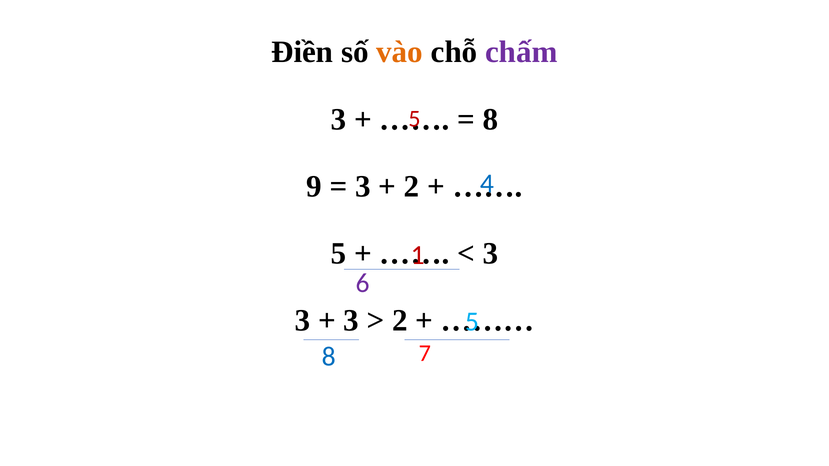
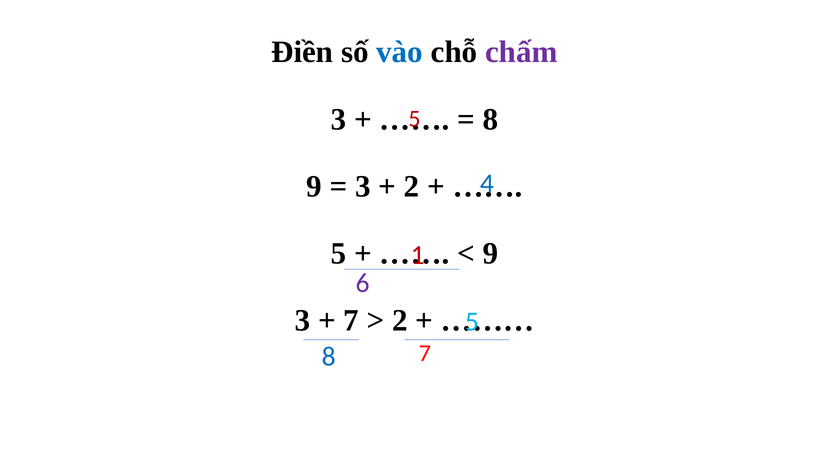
vào colour: orange -> blue (400, 52)
3: 3 -> 9 (490, 254)
3: 3 -> 7 (351, 321)
